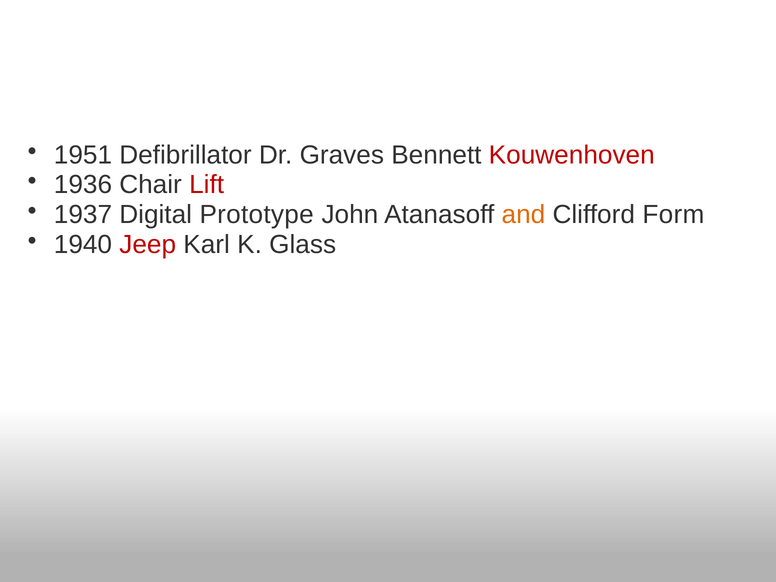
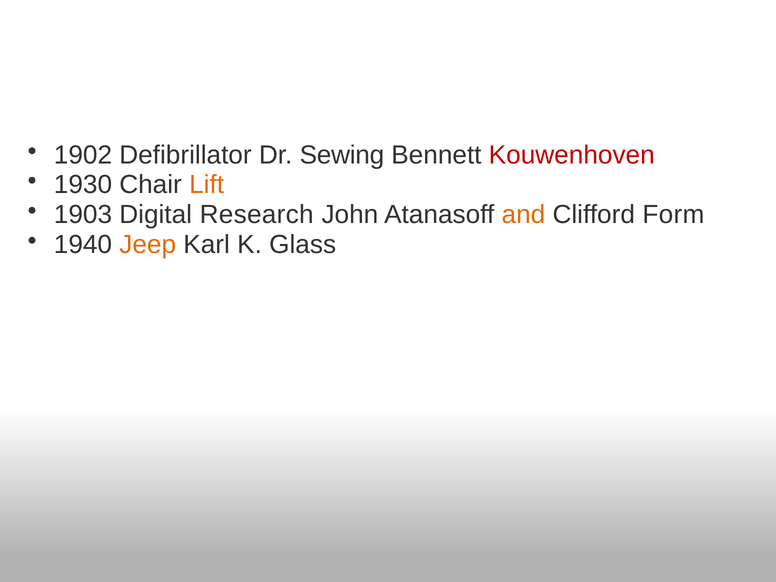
1951: 1951 -> 1902 (83, 155)
Graves: Graves -> Sewing (342, 155)
1936: 1936 -> 1930 (83, 185)
Lift colour: red -> orange (207, 185)
1937: 1937 -> 1903 (83, 215)
Prototype: Prototype -> Research (257, 215)
Jeep colour: red -> orange (148, 245)
